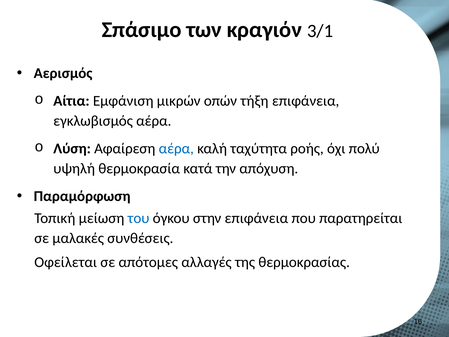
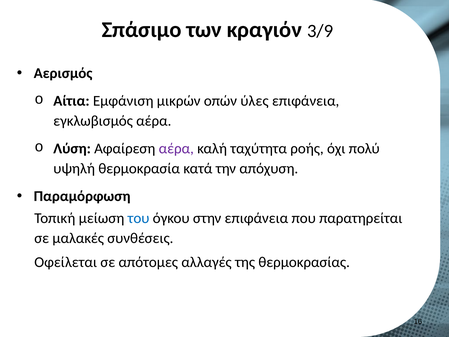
3/1: 3/1 -> 3/9 (320, 31)
τήξη: τήξη -> ύλες (254, 101)
αέρα colour: blue -> purple (176, 148)
